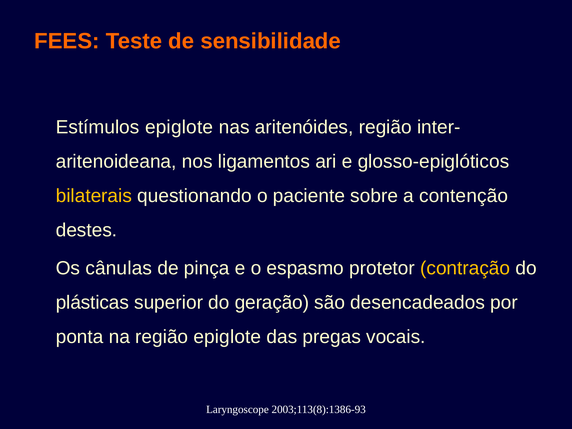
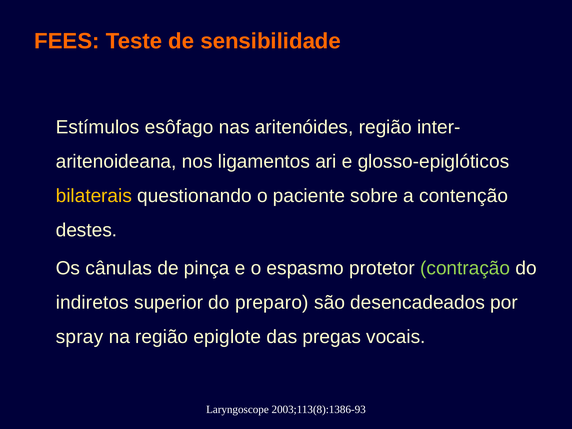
Estímulos epiglote: epiglote -> esôfago (179, 127)
contração colour: yellow -> light green (465, 268)
plásticas: plásticas -> indiretos (92, 303)
geração: geração -> preparo (272, 303)
ponta: ponta -> spray (80, 337)
